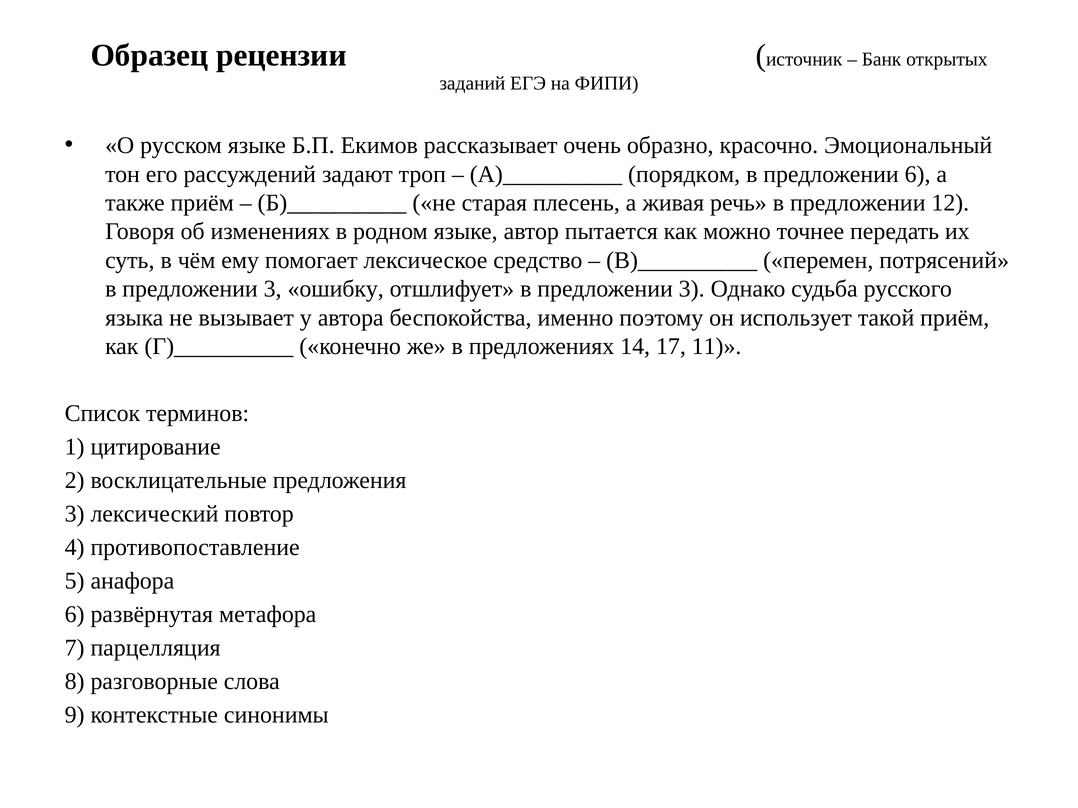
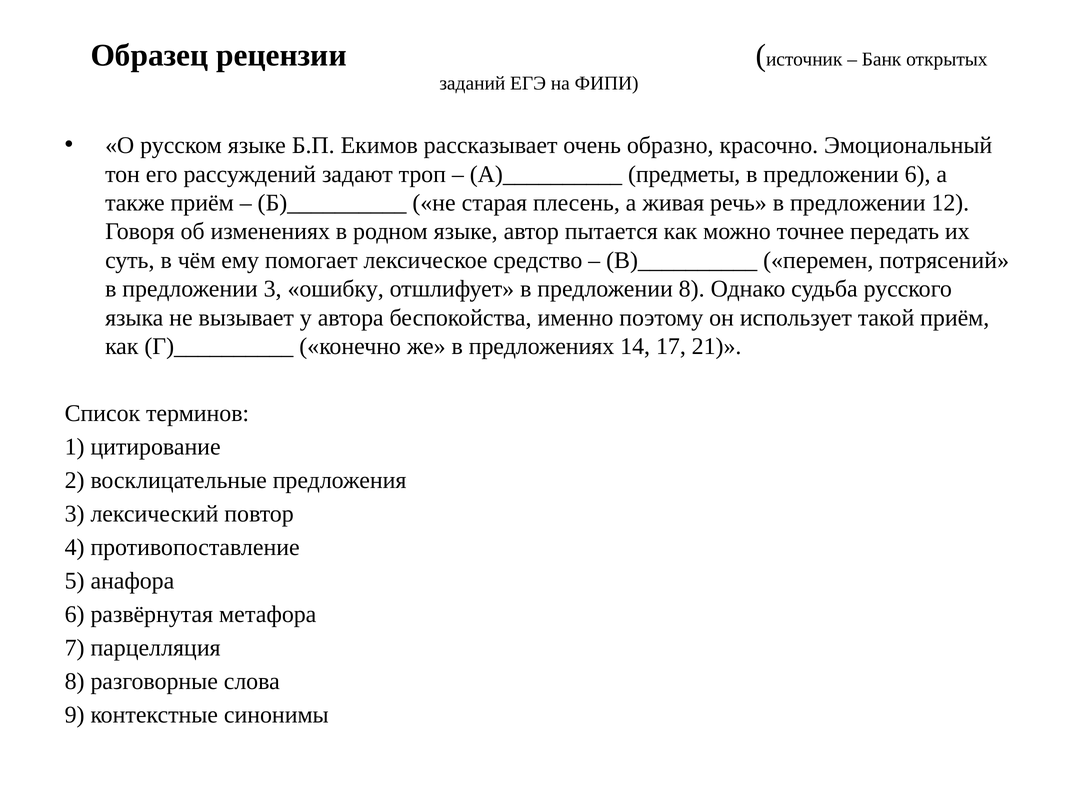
порядком: порядком -> предметы (684, 174)
отшлифует в предложении 3: 3 -> 8 (692, 289)
11: 11 -> 21 (717, 347)
